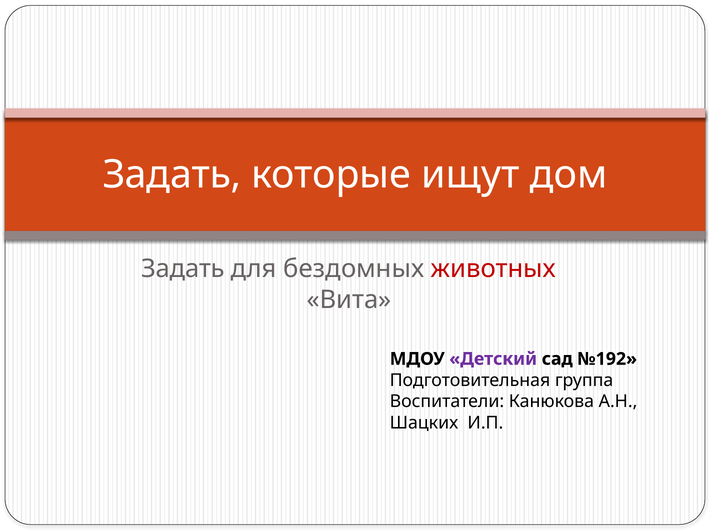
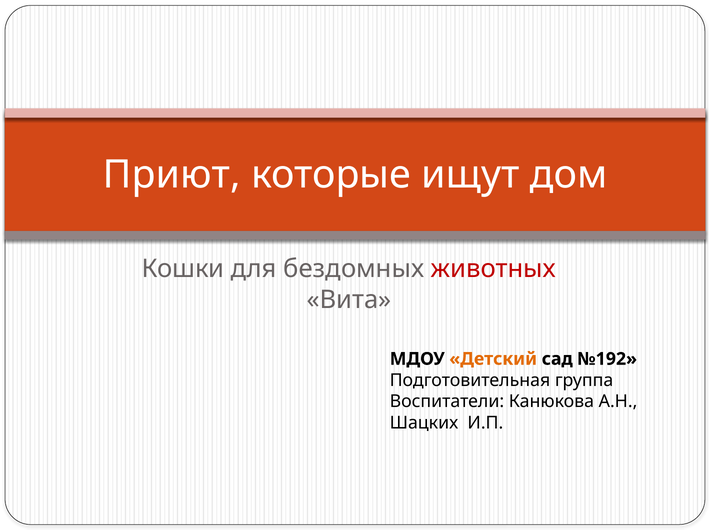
Задать: Задать -> Приют (172, 175)
Задать: Задать -> Кошки (183, 269)
Детский colour: purple -> orange (493, 359)
